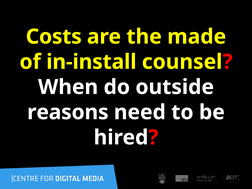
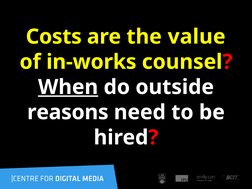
made: made -> value (197, 37)
in-install: in-install -> in-works (91, 62)
When underline: none -> present (68, 87)
